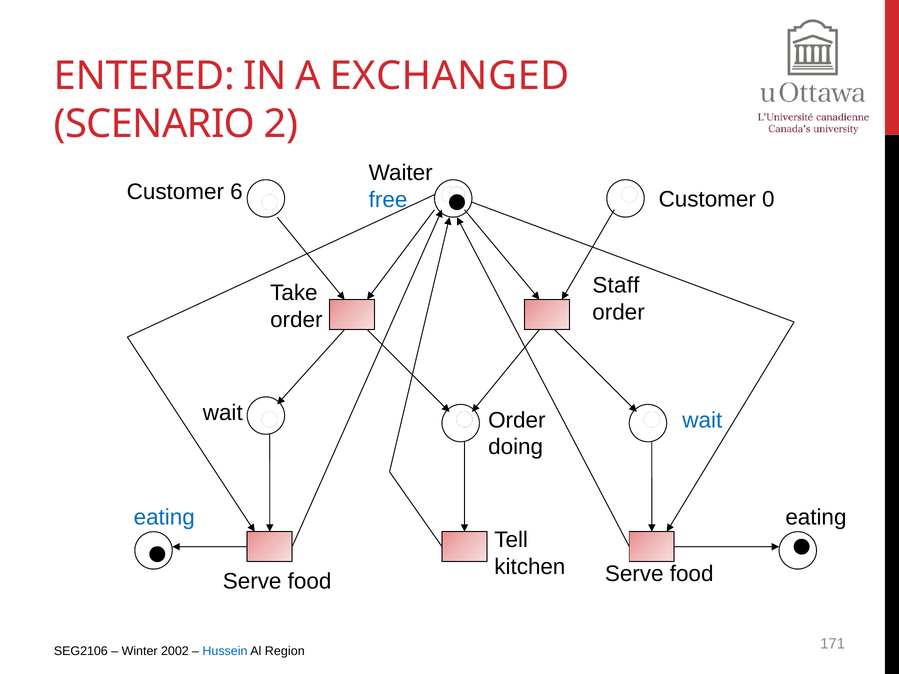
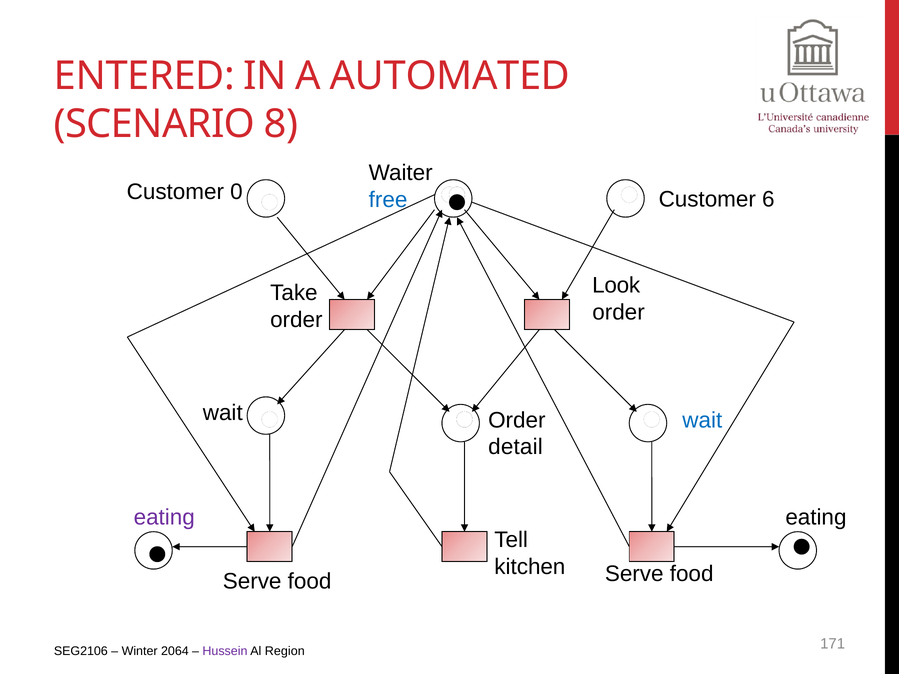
EXCHANGED: EXCHANGED -> AUTOMATED (450, 76)
2: 2 -> 8 (281, 124)
6: 6 -> 0 (236, 192)
0: 0 -> 6 (768, 199)
Staff: Staff -> Look (616, 285)
doing: doing -> detail (516, 447)
eating colour: blue -> purple (164, 518)
2002: 2002 -> 2064 (175, 651)
Hussein colour: blue -> purple (225, 651)
